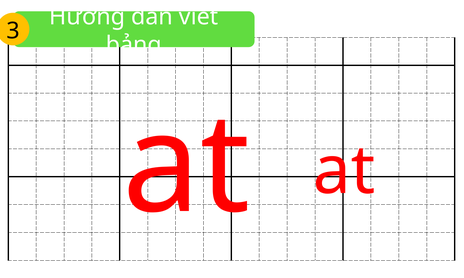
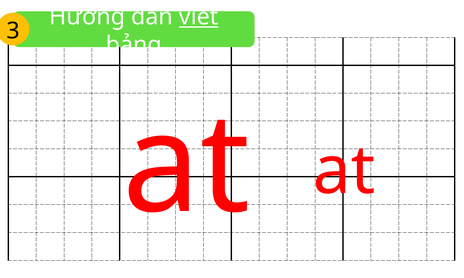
viết underline: none -> present (199, 17)
